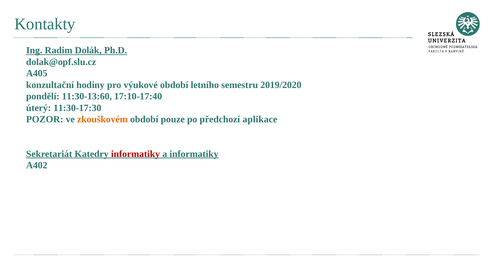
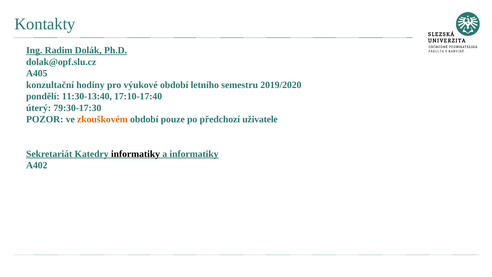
11:30-13:60: 11:30-13:60 -> 11:30-13:40 (87, 96)
11:30-17:30: 11:30-17:30 -> 79:30-17:30 (77, 108)
aplikace: aplikace -> uživatele (260, 119)
informatiky colour: red -> black (136, 154)
